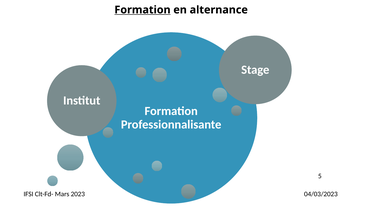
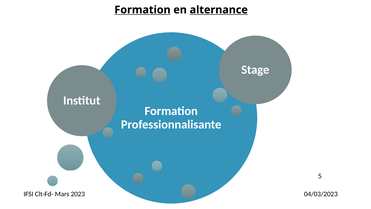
alternance underline: none -> present (219, 10)
